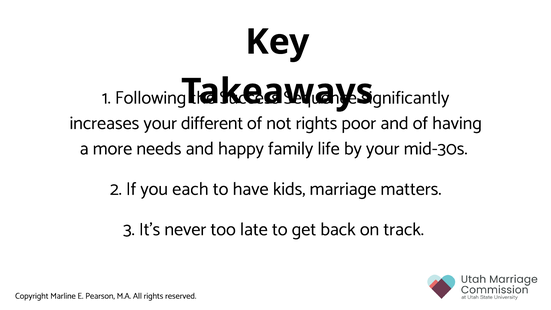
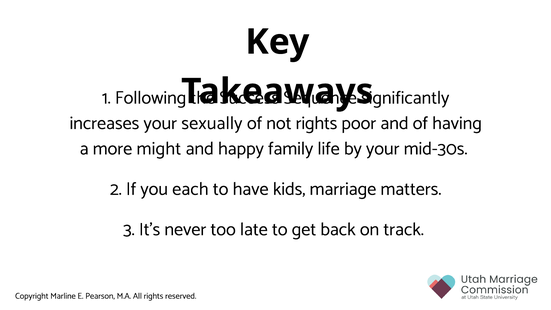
different: different -> sexually (212, 123)
needs: needs -> might (159, 148)
